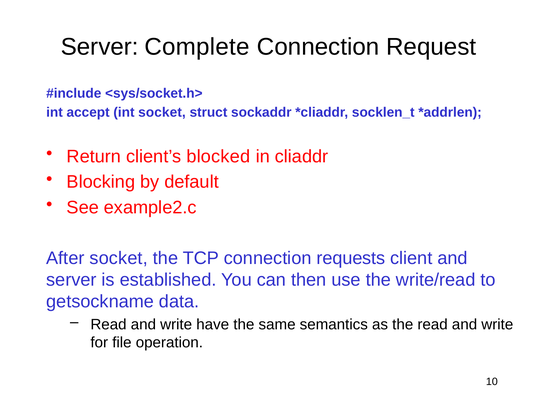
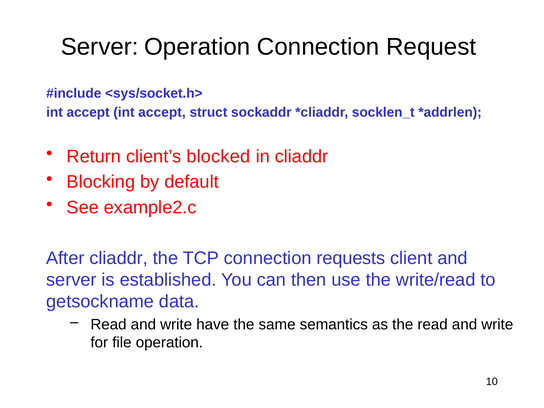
Server Complete: Complete -> Operation (197, 47)
accept int socket: socket -> accept (162, 112)
After socket: socket -> cliaddr (119, 258)
